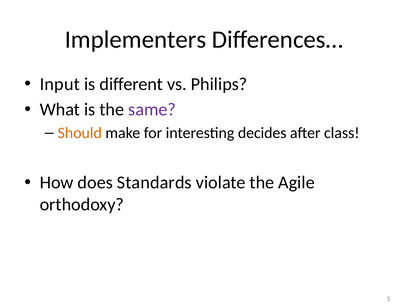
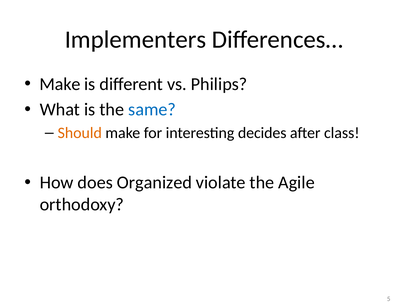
Input: Input -> Make (60, 84)
same colour: purple -> blue (152, 110)
Standards: Standards -> Organized (154, 183)
